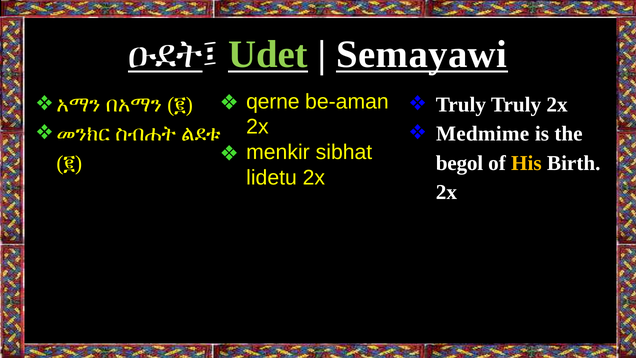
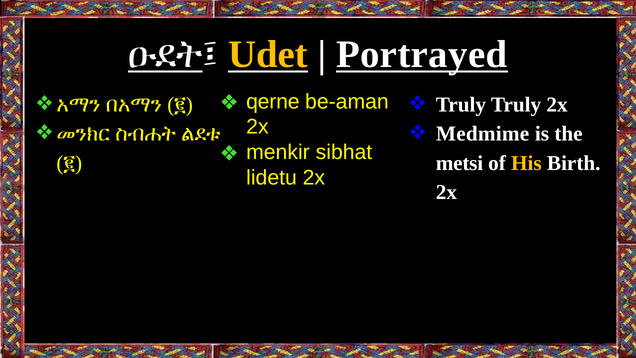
Udet colour: light green -> yellow (268, 54)
Semayawi: Semayawi -> Portrayed (422, 54)
begol: begol -> metsi (459, 163)
